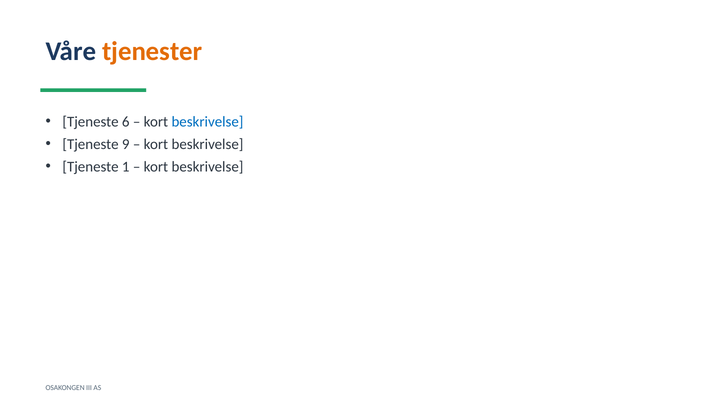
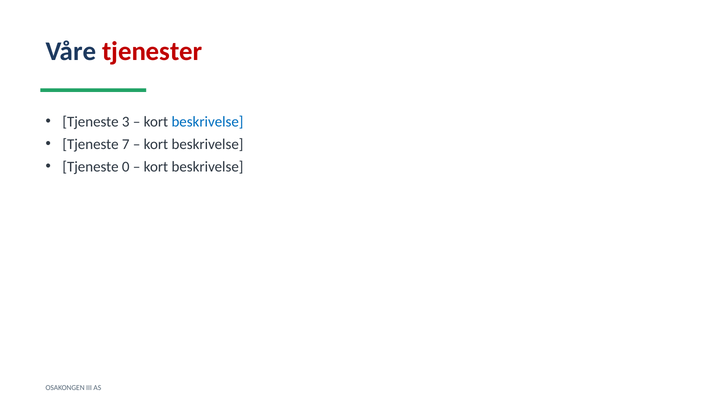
tjenester colour: orange -> red (152, 51)
6: 6 -> 3 (126, 121)
9: 9 -> 7 (126, 144)
1: 1 -> 0 (126, 166)
